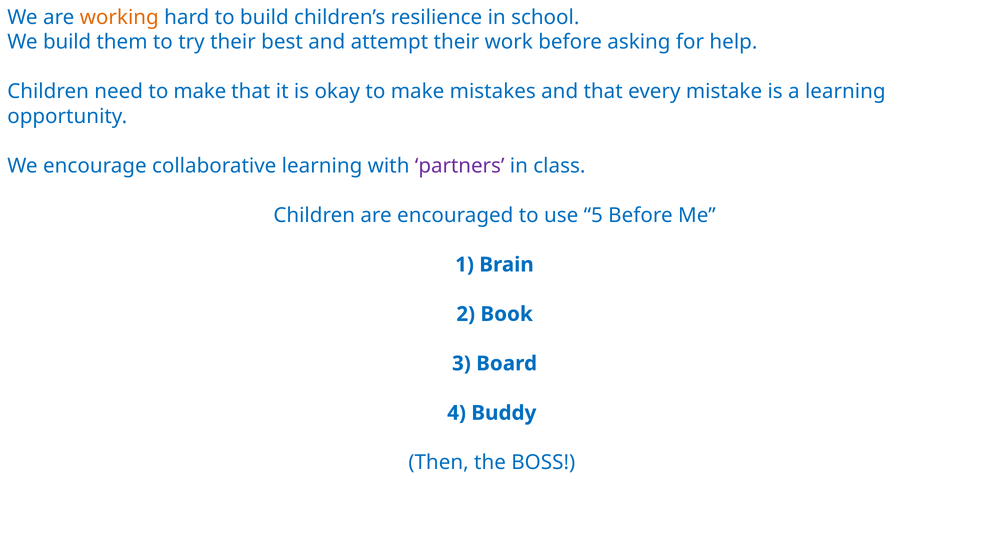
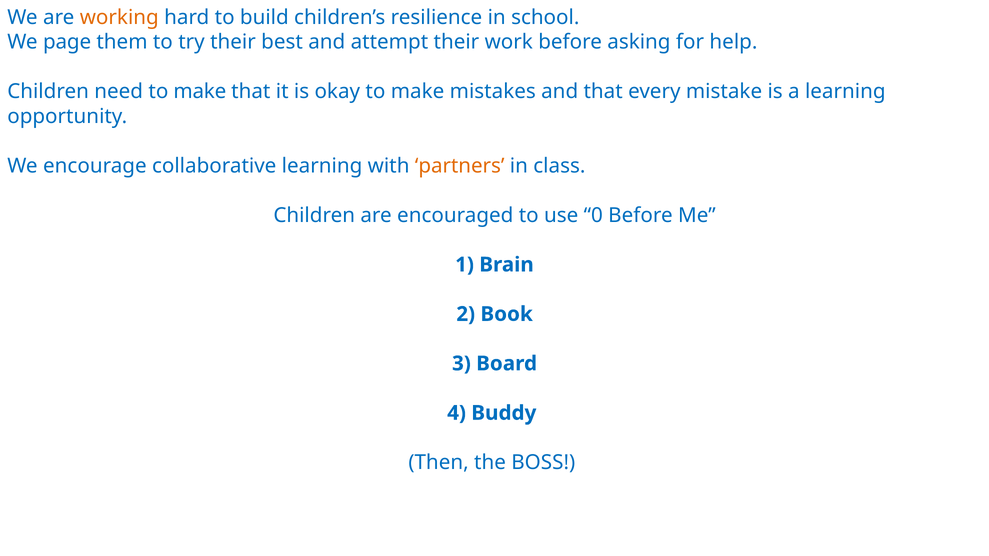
We build: build -> page (67, 42)
partners colour: purple -> orange (460, 166)
5: 5 -> 0 (593, 215)
